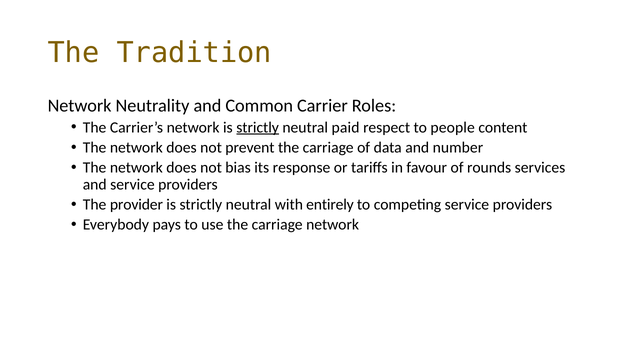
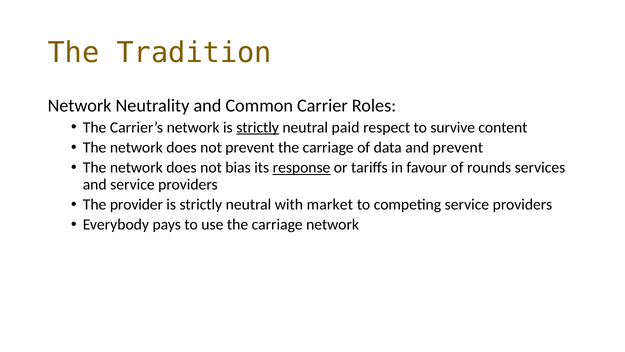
people: people -> survive (453, 127)
and number: number -> prevent (458, 147)
response underline: none -> present (302, 167)
entirely: entirely -> market (330, 204)
